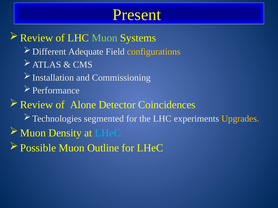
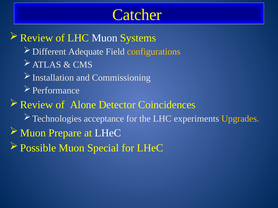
Present: Present -> Catcher (137, 15)
Muon colour: light green -> white (105, 38)
segmented: segmented -> acceptance (104, 119)
Density: Density -> Prepare (65, 133)
LHeC colour: light blue -> white (108, 133)
Outline: Outline -> Special (103, 148)
